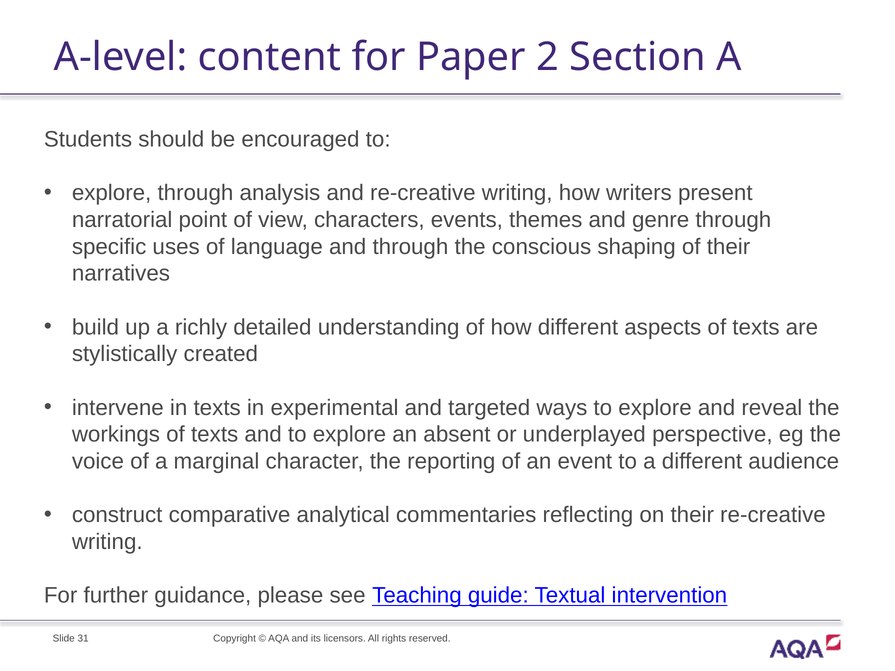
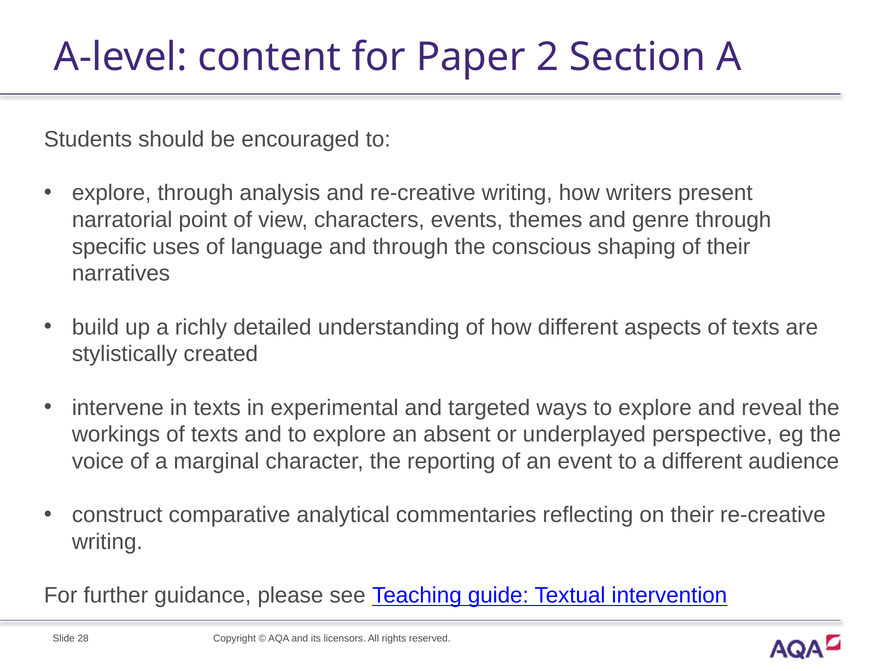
31: 31 -> 28 (83, 639)
